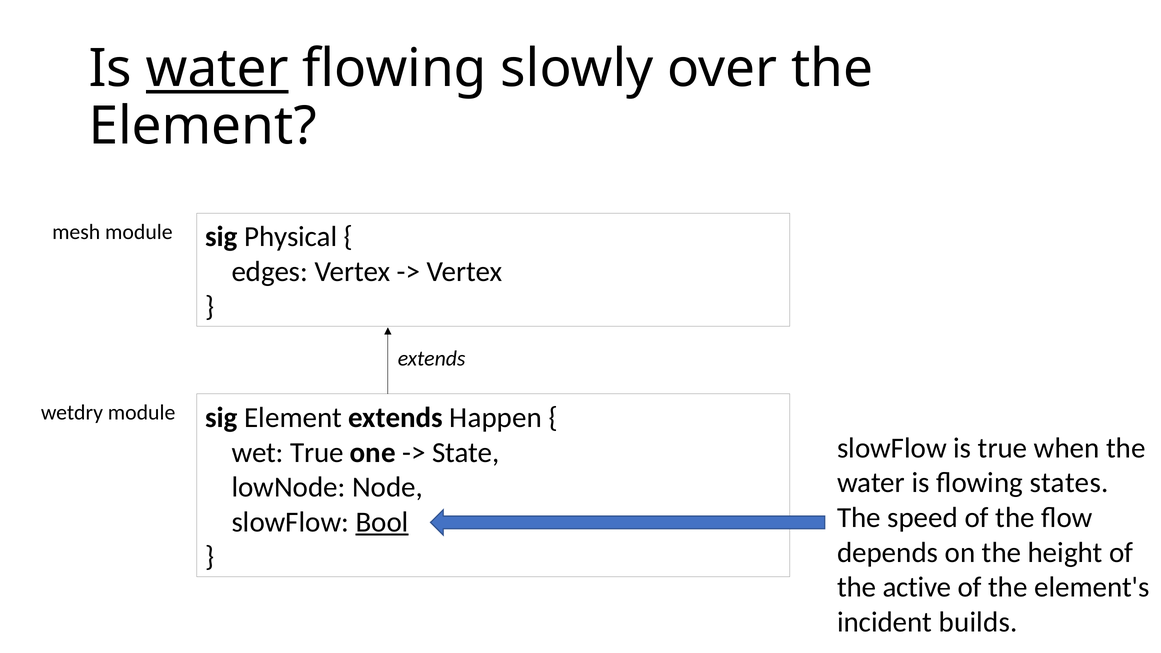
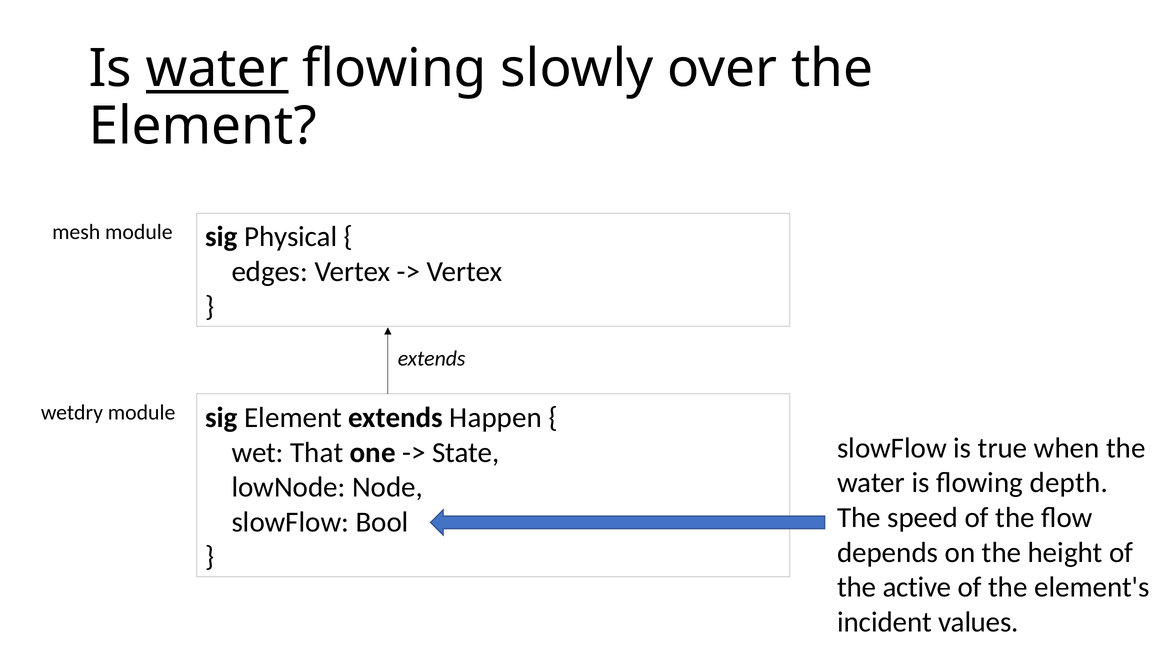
wet True: True -> That (317, 452)
states: states -> depth (1069, 483)
Bool underline: present -> none (382, 522)
builds: builds -> values (978, 622)
